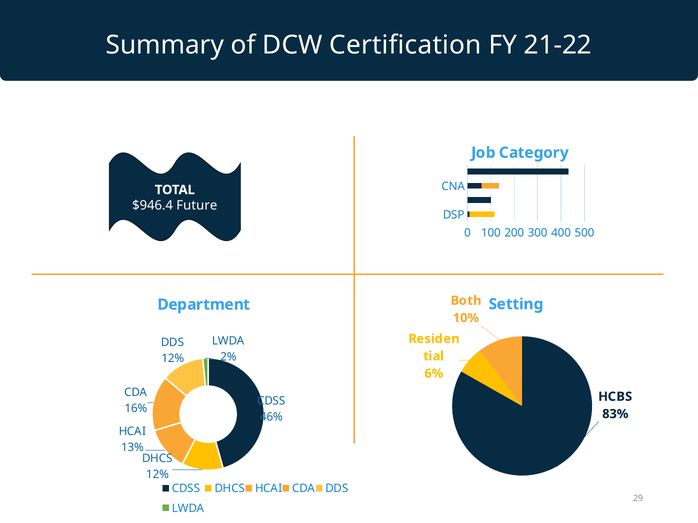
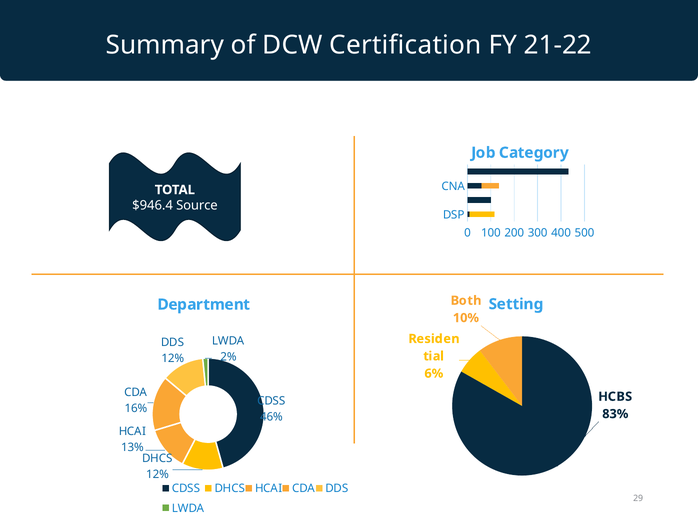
Future: Future -> Source (197, 206)
